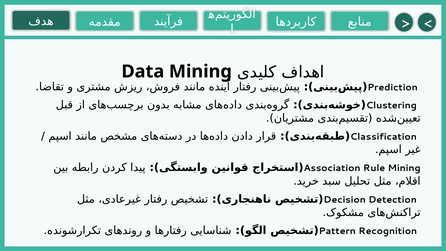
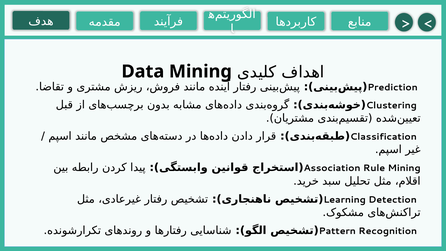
Decision: Decision -> Learning (345, 200)
